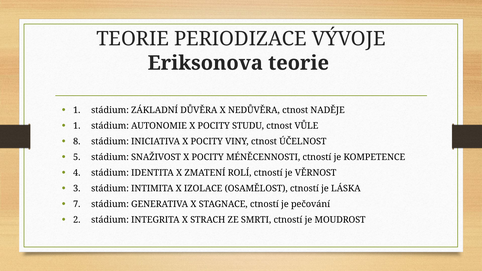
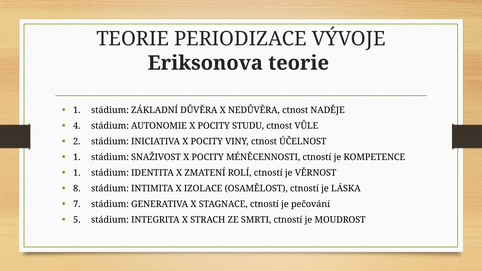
1: 1 -> 4 (77, 126)
8: 8 -> 2 (77, 141)
5: 5 -> 1 (77, 157)
4: 4 -> 1 (77, 173)
3: 3 -> 8 (77, 188)
2: 2 -> 5 (77, 220)
